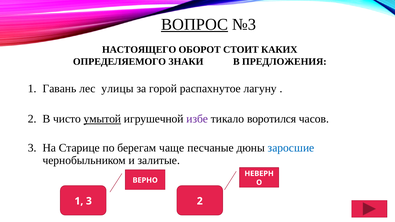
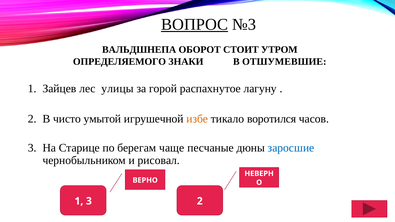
НАСТОЯЩЕГО: НАСТОЯЩЕГО -> ВАЛЬДШНЕПА (139, 50)
КАКИХ: КАКИХ -> УТРОМ (279, 50)
ПРЕДЛОЖЕНИЯ: ПРЕДЛОЖЕНИЯ -> ОТШУМЕВШИЕ (284, 62)
Гавань: Гавань -> Зайцев (60, 89)
умытой underline: present -> none (102, 119)
избе colour: purple -> orange (197, 119)
залитые: залитые -> рисовал (159, 160)
